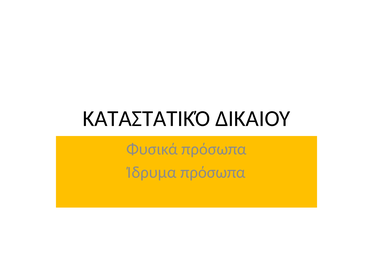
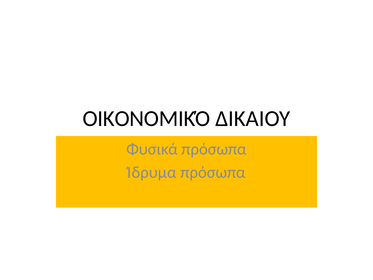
ΚΑΤΑΣΤΑΤΙΚΌ: ΚΑΤΑΣΤΑΤΙΚΌ -> ΟΙΚΟΝΟΜΙΚΌ (146, 118)
